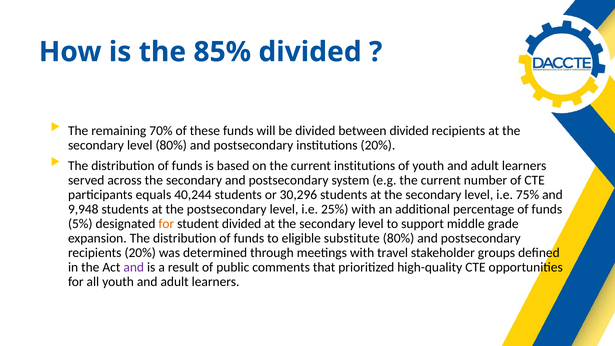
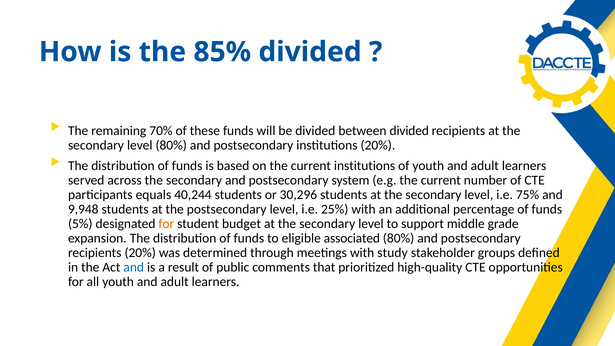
student divided: divided -> budget (242, 224)
substitute: substitute -> associated (352, 238)
travel: travel -> study (392, 253)
and colour: purple -> blue (134, 267)
